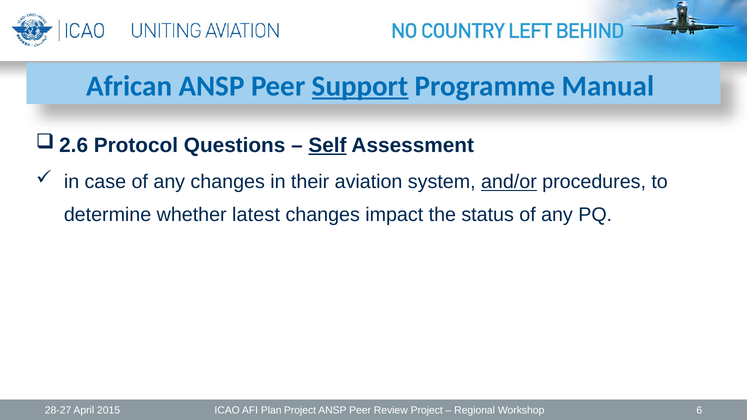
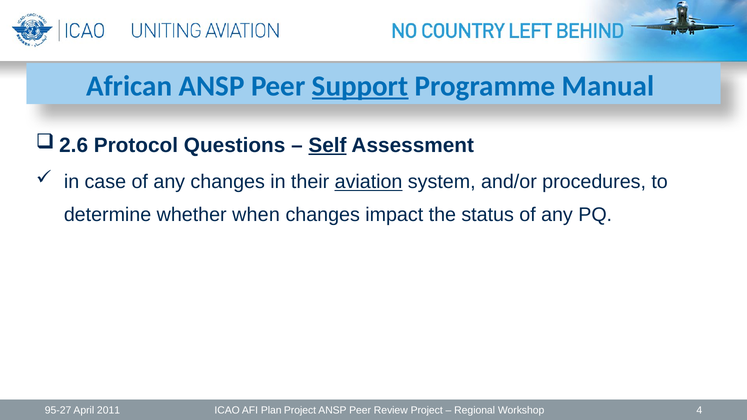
aviation underline: none -> present (369, 182)
and/or underline: present -> none (509, 182)
latest: latest -> when (256, 215)
28-27: 28-27 -> 95-27 (58, 411)
2015: 2015 -> 2011 (109, 411)
6: 6 -> 4 (699, 411)
